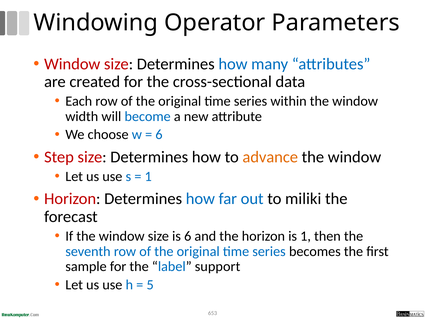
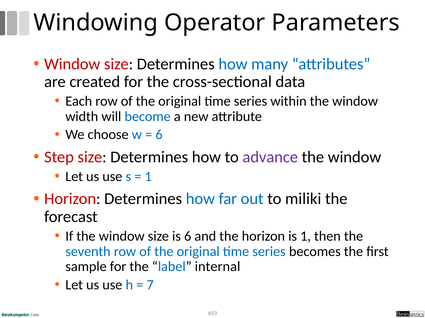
advance colour: orange -> purple (270, 157)
support: support -> internal (218, 267)
5: 5 -> 7 (150, 286)
